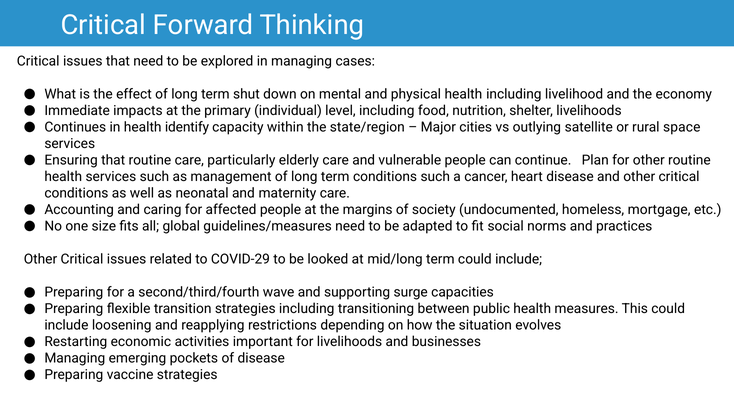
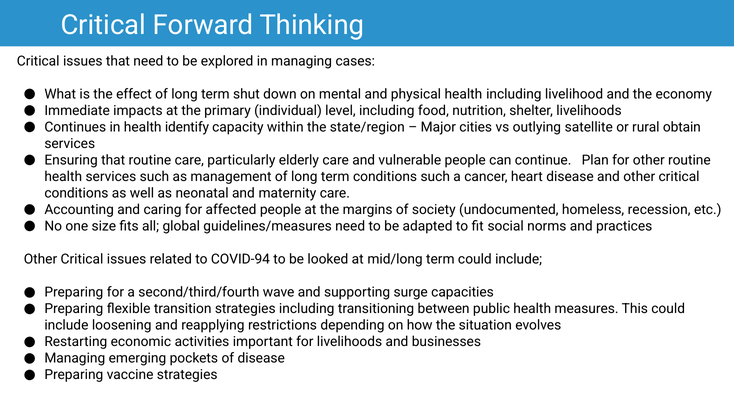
space: space -> obtain (682, 127)
mortgage: mortgage -> recession (659, 210)
COVID-29: COVID-29 -> COVID-94 (240, 259)
